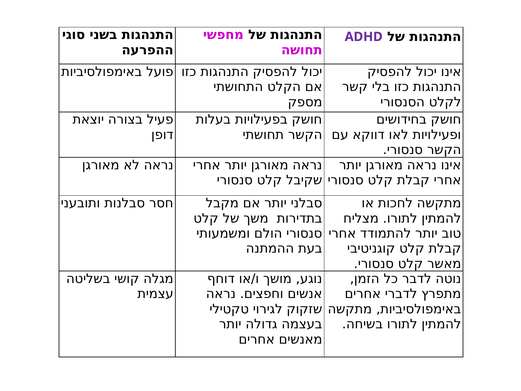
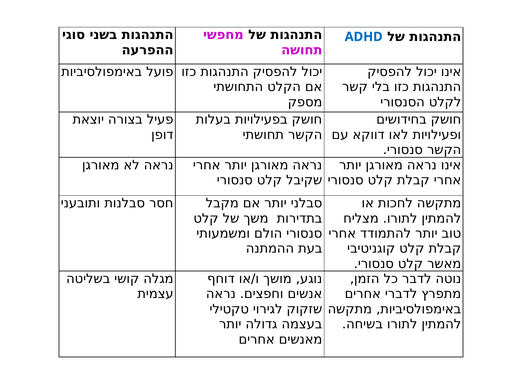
ADHD colour: purple -> blue (364, 37)
